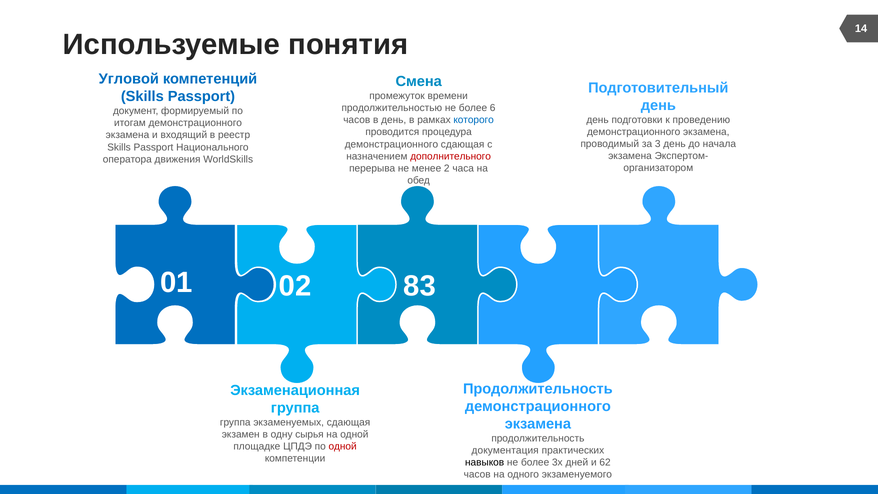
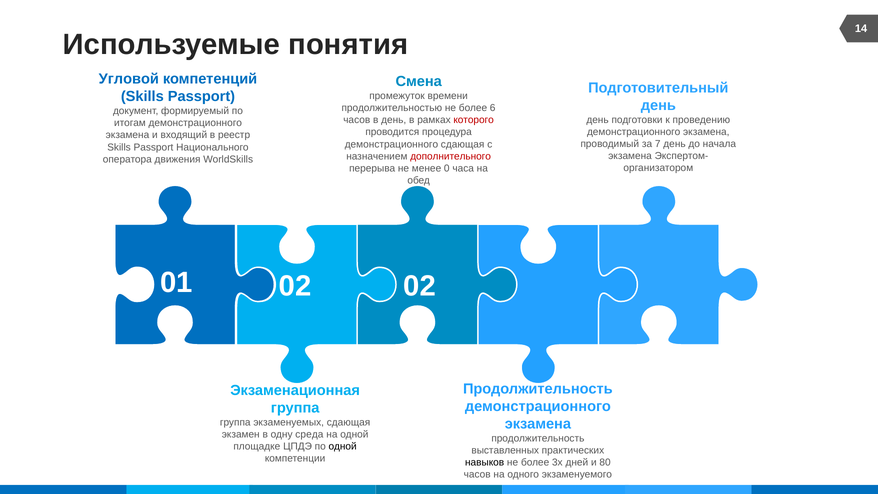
которого colour: blue -> red (474, 120)
3: 3 -> 7 (658, 144)
2: 2 -> 0 (447, 168)
02 83: 83 -> 02 (420, 286)
сырья: сырья -> среда (309, 434)
одной colour: red -> black (343, 446)
документация: документация -> выставленных (505, 450)
62: 62 -> 80 (605, 462)
